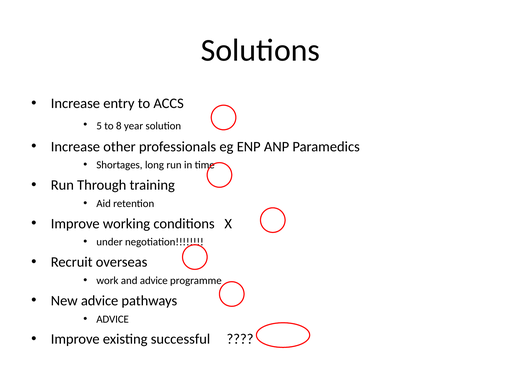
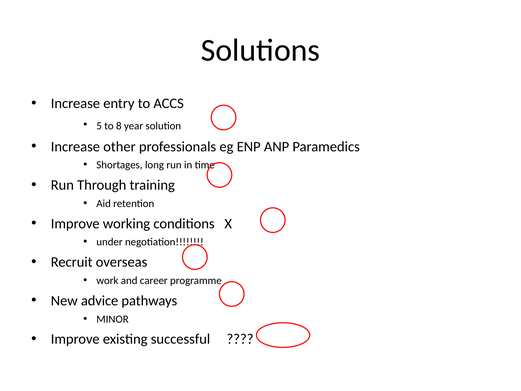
and advice: advice -> career (154, 280)
ADVICE: ADVICE -> MINOR (113, 319)
